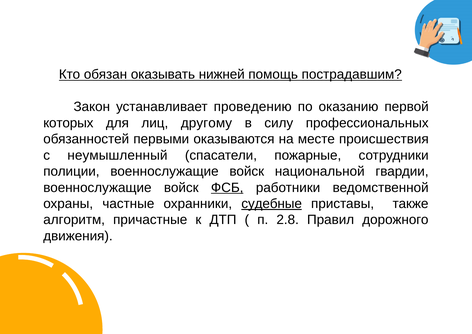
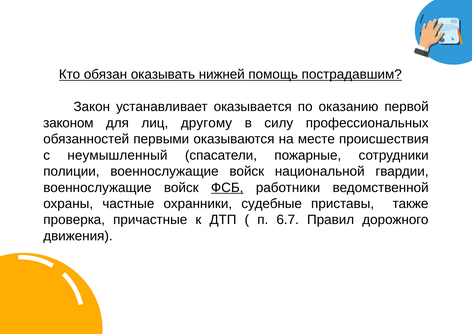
проведению: проведению -> оказывается (253, 107)
которых: которых -> законом (68, 123)
судебные underline: present -> none (272, 204)
алгоритм: алгоритм -> проверка (74, 220)
2.8: 2.8 -> 6.7 (288, 220)
